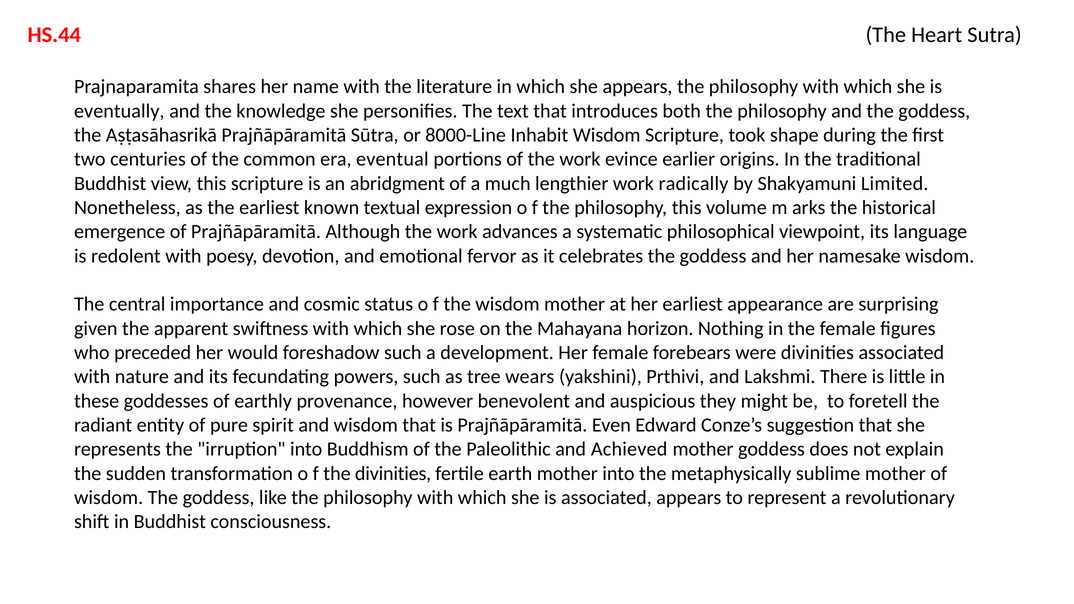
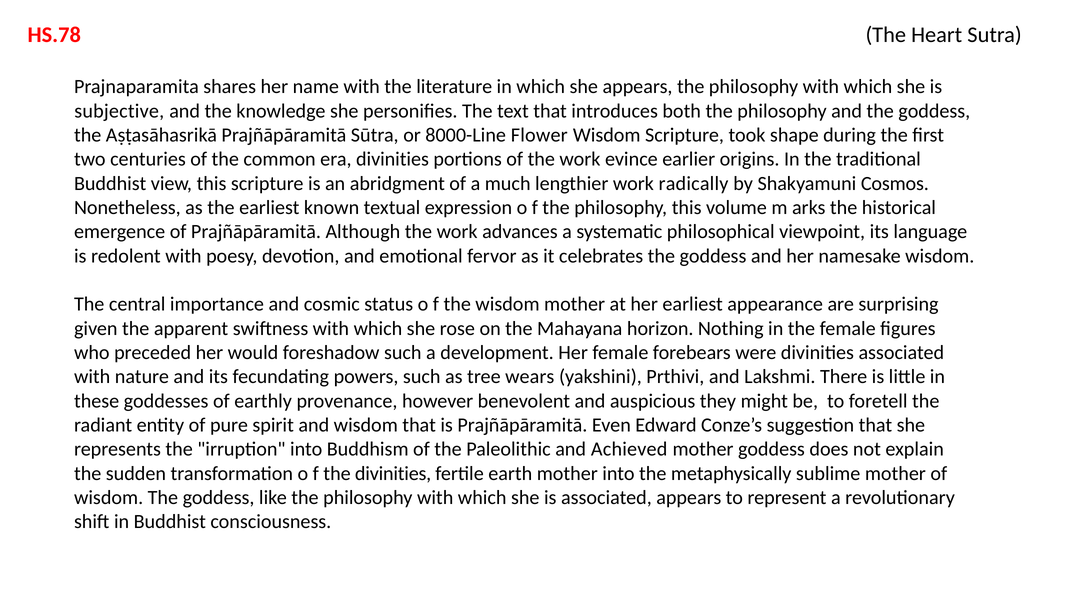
HS.44: HS.44 -> HS.78 (54, 35)
eventually: eventually -> subjective (119, 111)
Inhabit: Inhabit -> Flower (539, 135)
era eventual: eventual -> divinities (392, 159)
Limited: Limited -> Cosmos (895, 184)
